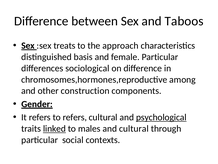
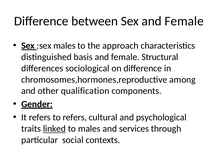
Sex and Taboos: Taboos -> Female (184, 21)
:sex treats: treats -> males (64, 46)
female Particular: Particular -> Structural (160, 57)
construction: construction -> qualification (85, 91)
psychological underline: present -> none (161, 117)
and cultural: cultural -> services (134, 128)
